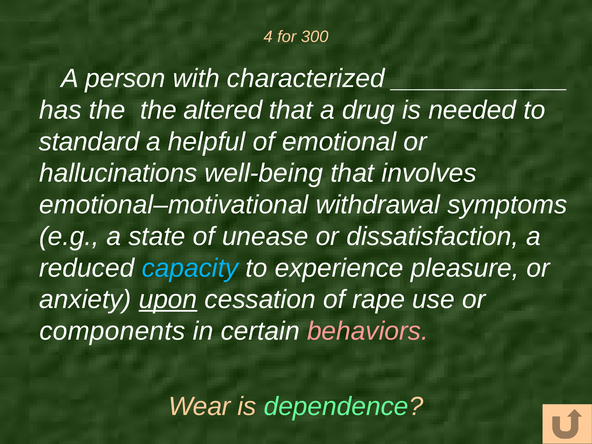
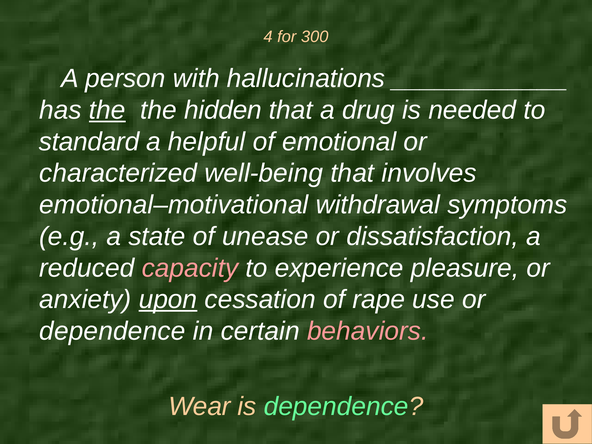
characterized: characterized -> hallucinations (306, 79)
the underline: none -> present (107, 110)
altered: altered -> hidden (223, 110)
hallucinations: hallucinations -> characterized (118, 173)
capacity colour: light blue -> pink (190, 268)
components: components -> dependence (112, 331)
